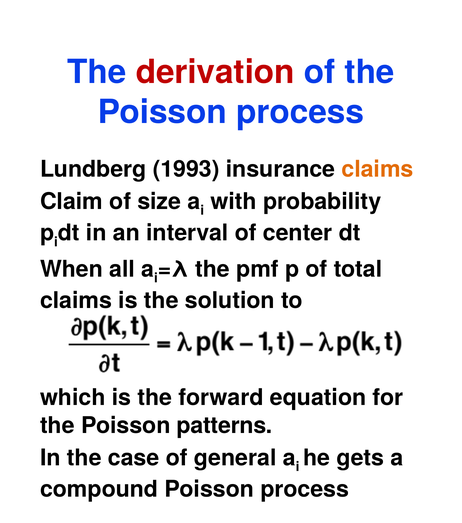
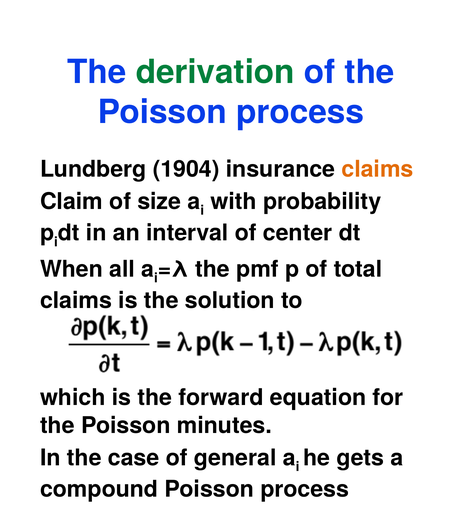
derivation colour: red -> green (215, 72)
1993: 1993 -> 1904 (186, 169)
patterns: patterns -> minutes (224, 426)
